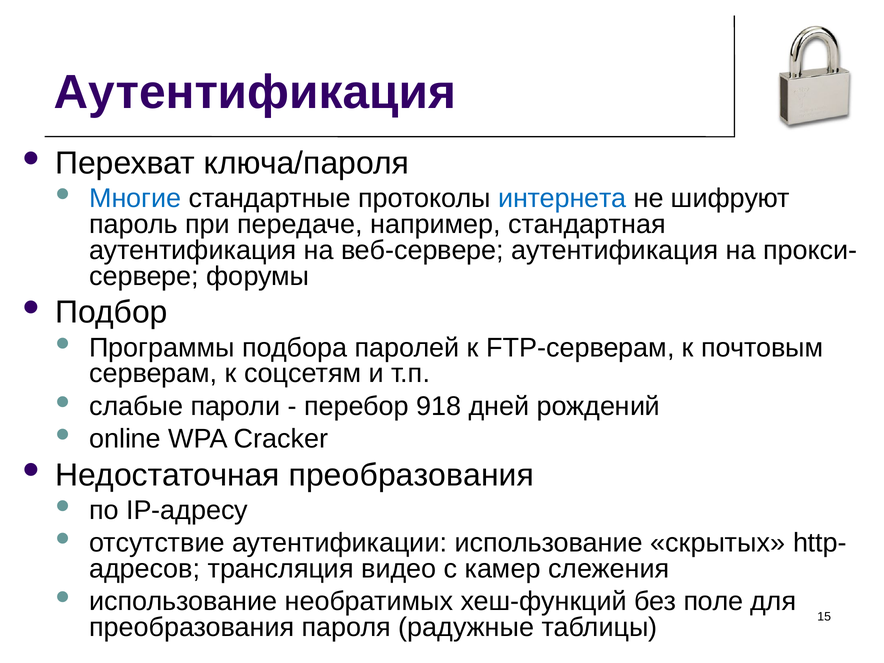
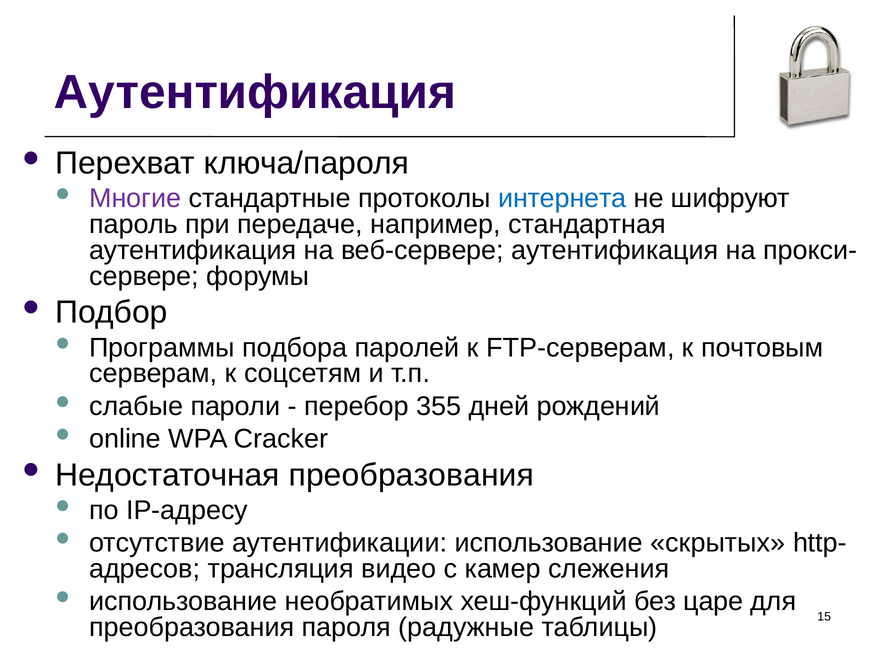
Многие colour: blue -> purple (135, 199)
918: 918 -> 355 (439, 406)
поле: поле -> царе (713, 602)
